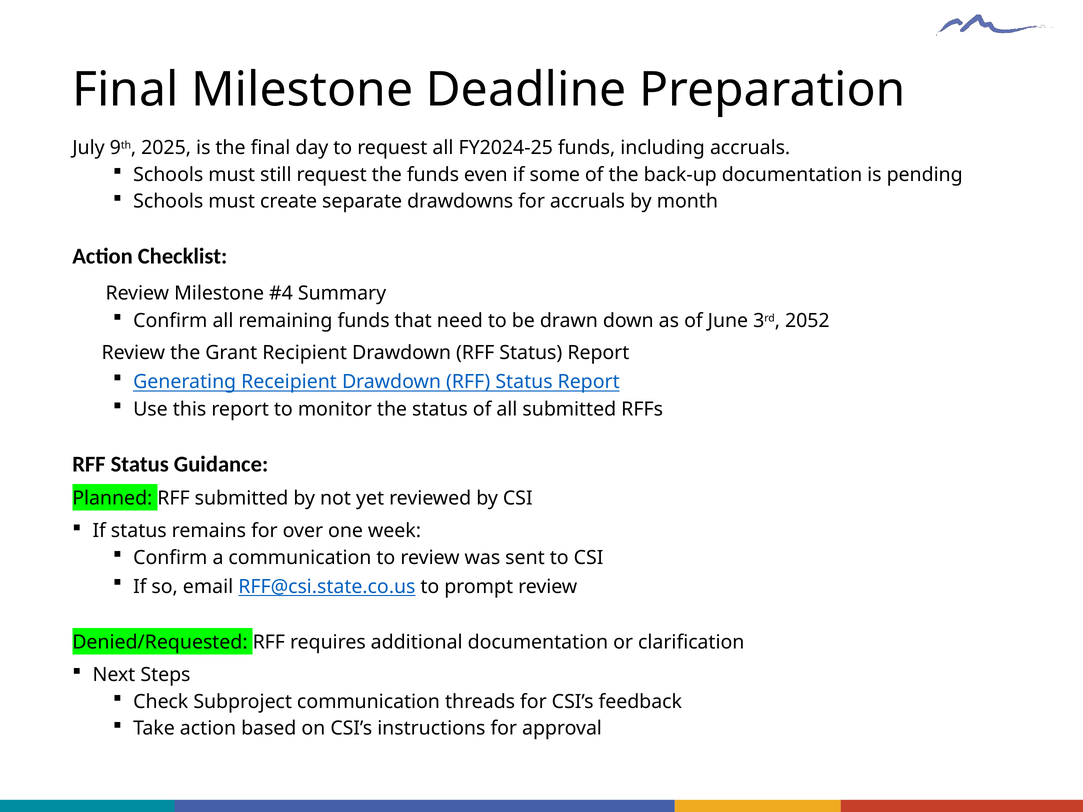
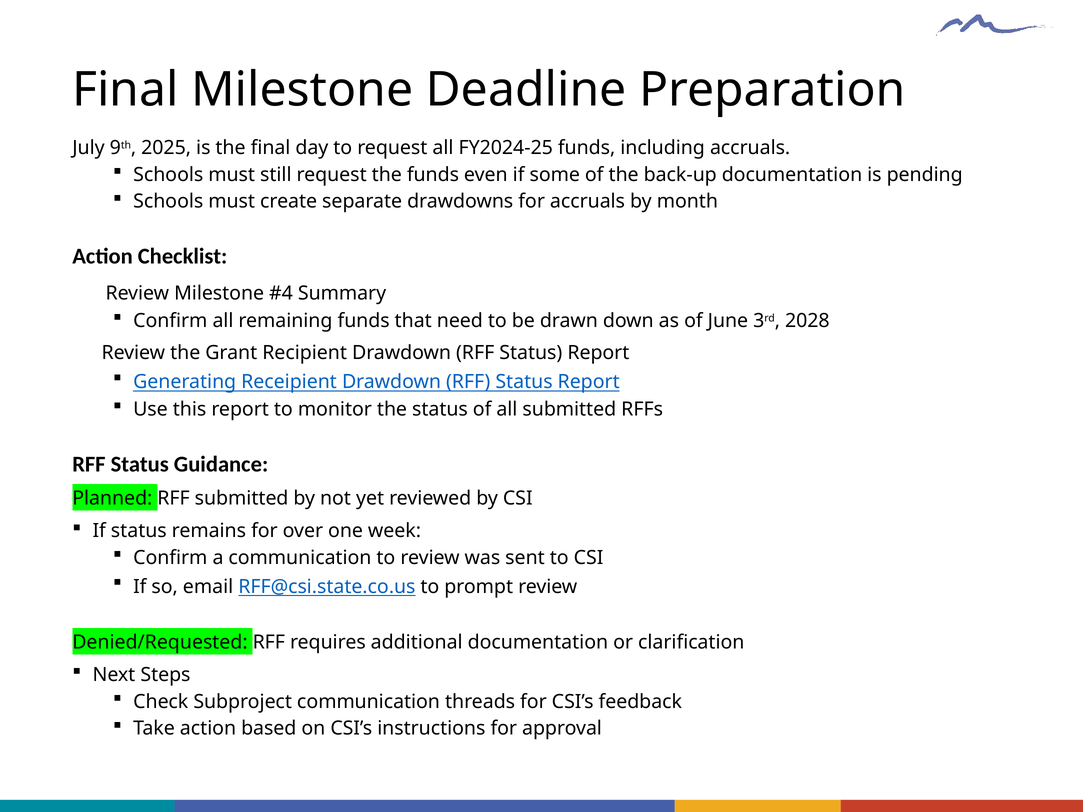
2052: 2052 -> 2028 (807, 321)
